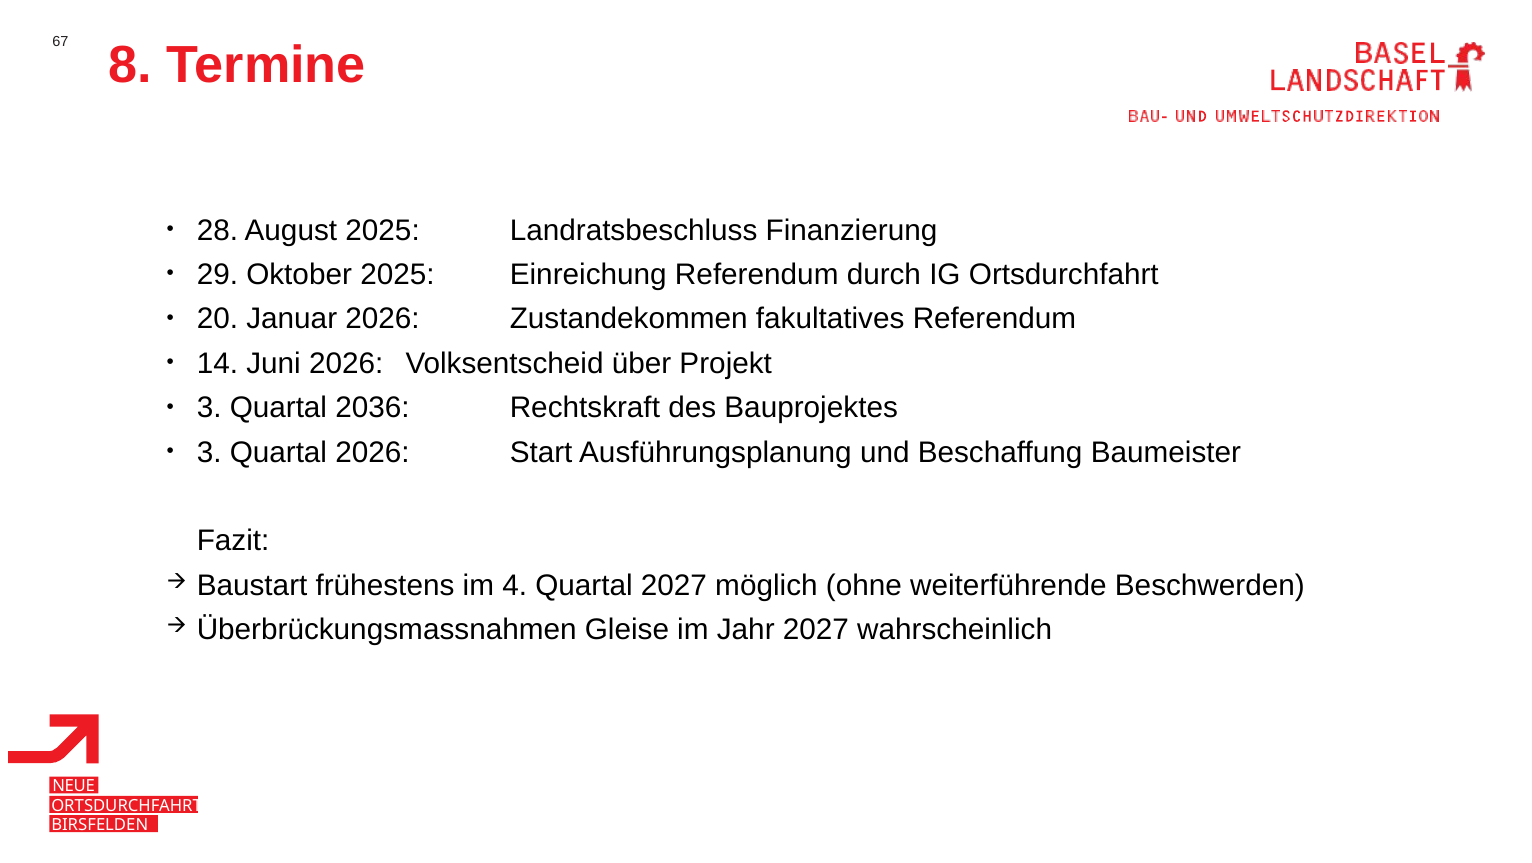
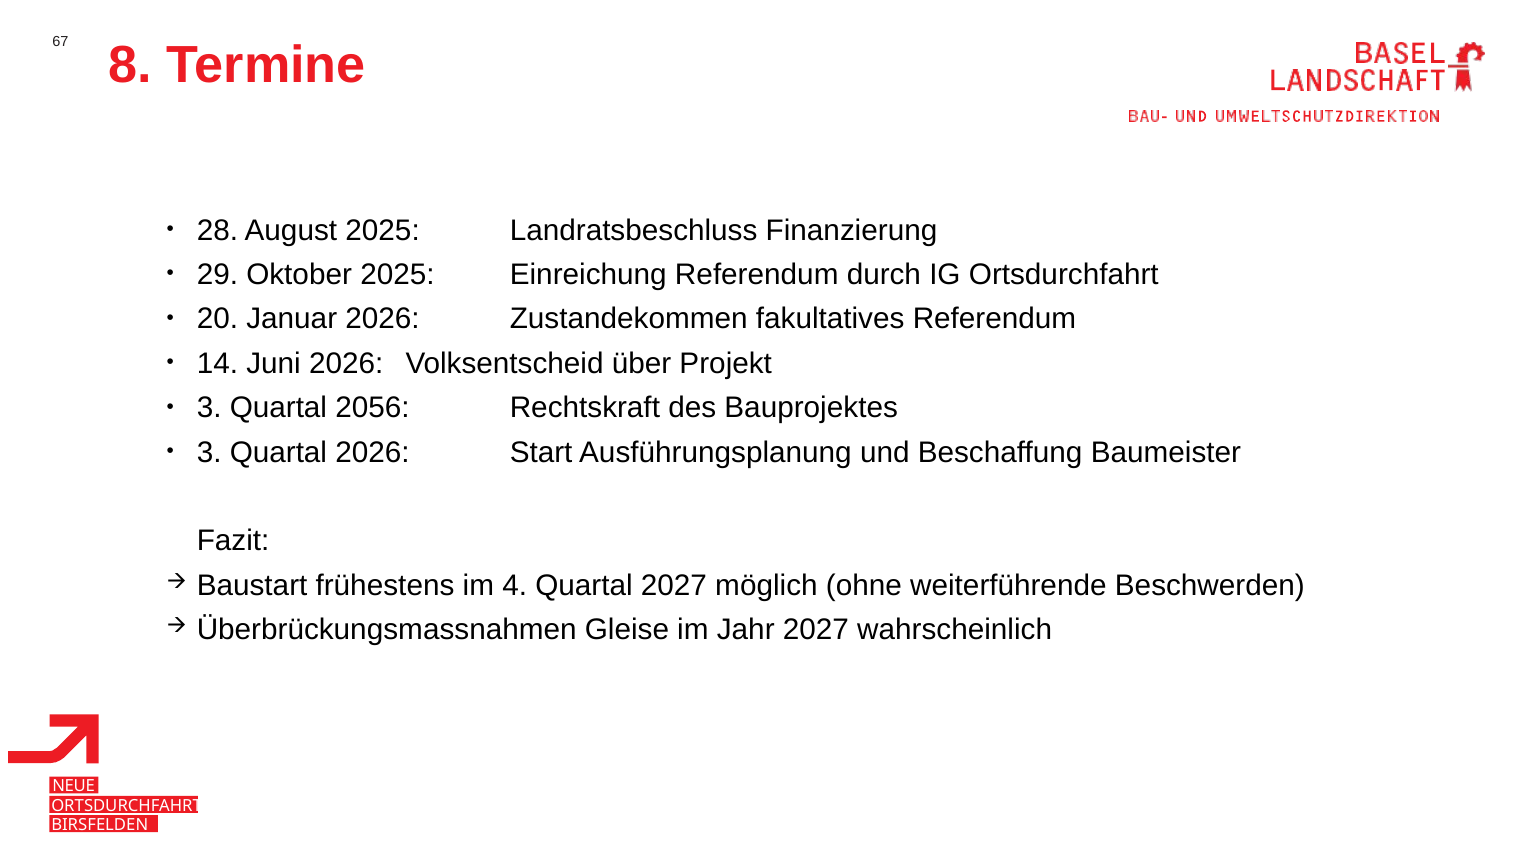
2036: 2036 -> 2056 (373, 408)
